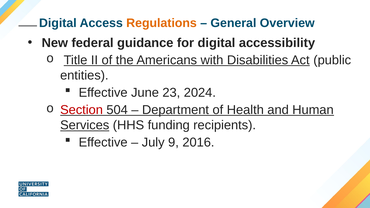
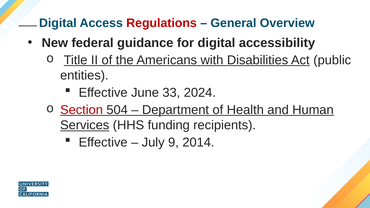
Regulations colour: orange -> red (162, 23)
23: 23 -> 33 (171, 93)
2016: 2016 -> 2014 (198, 143)
